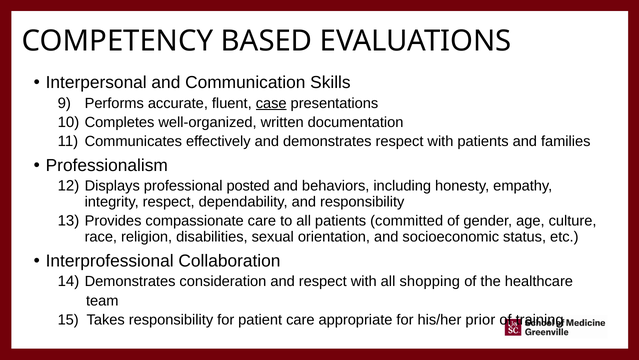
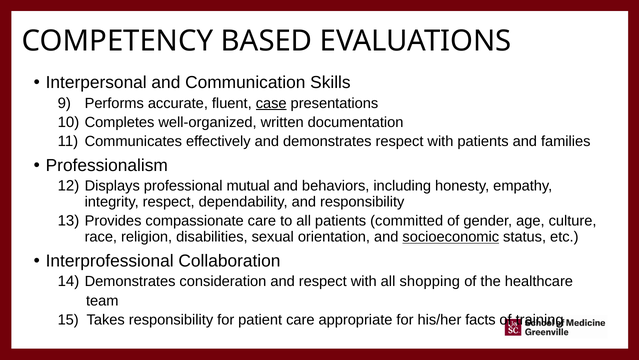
posted: posted -> mutual (248, 186)
socioeconomic underline: none -> present (451, 237)
prior: prior -> facts (480, 319)
